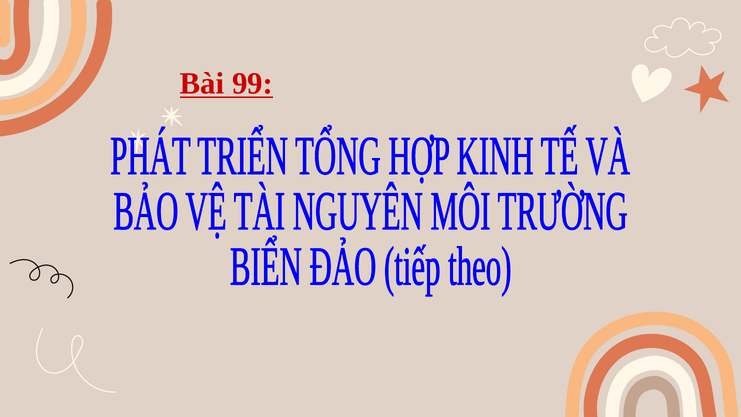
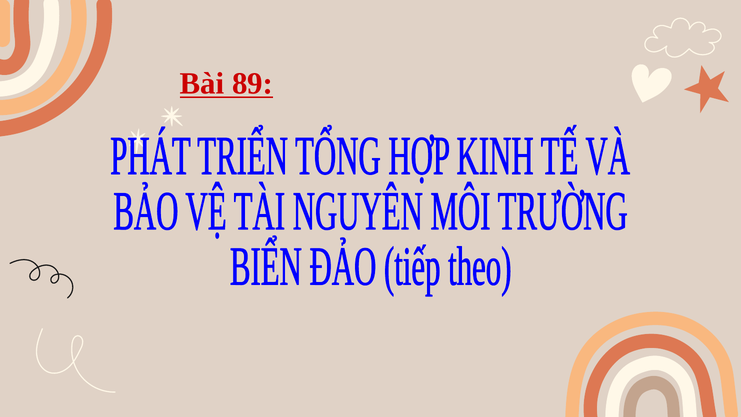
99: 99 -> 89 (253, 84)
